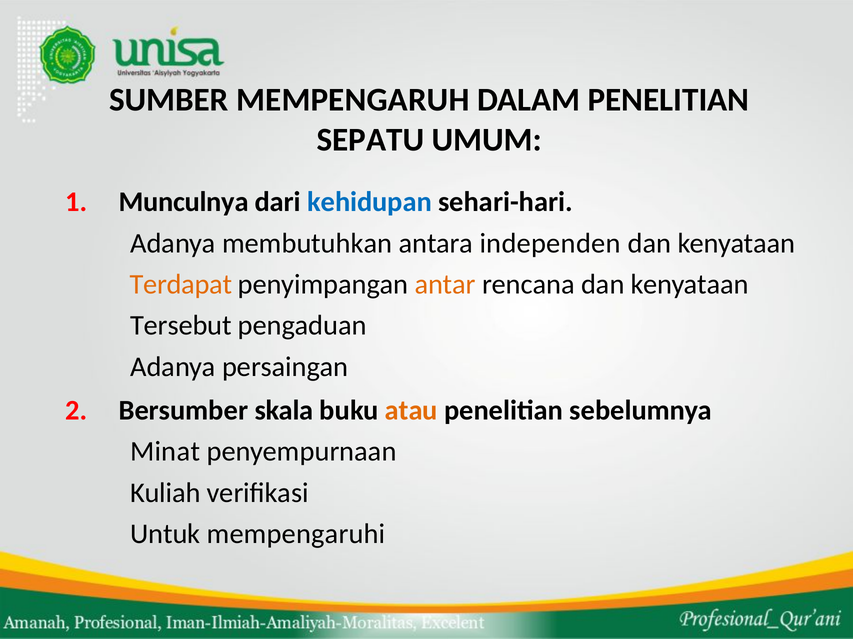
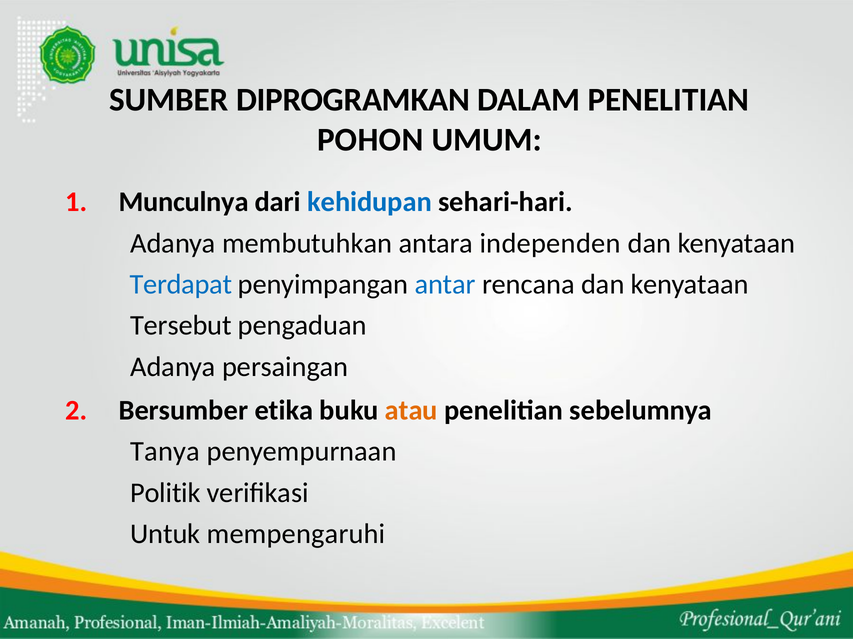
MEMPENGARUH: MEMPENGARUH -> DIPROGRAMKAN (353, 100)
SEPATU: SEPATU -> POHON (370, 140)
Terdapat colour: orange -> blue (181, 285)
antar colour: orange -> blue (445, 285)
skala: skala -> etika (284, 411)
Minat: Minat -> Tanya (165, 452)
Kuliah: Kuliah -> Politik (165, 493)
